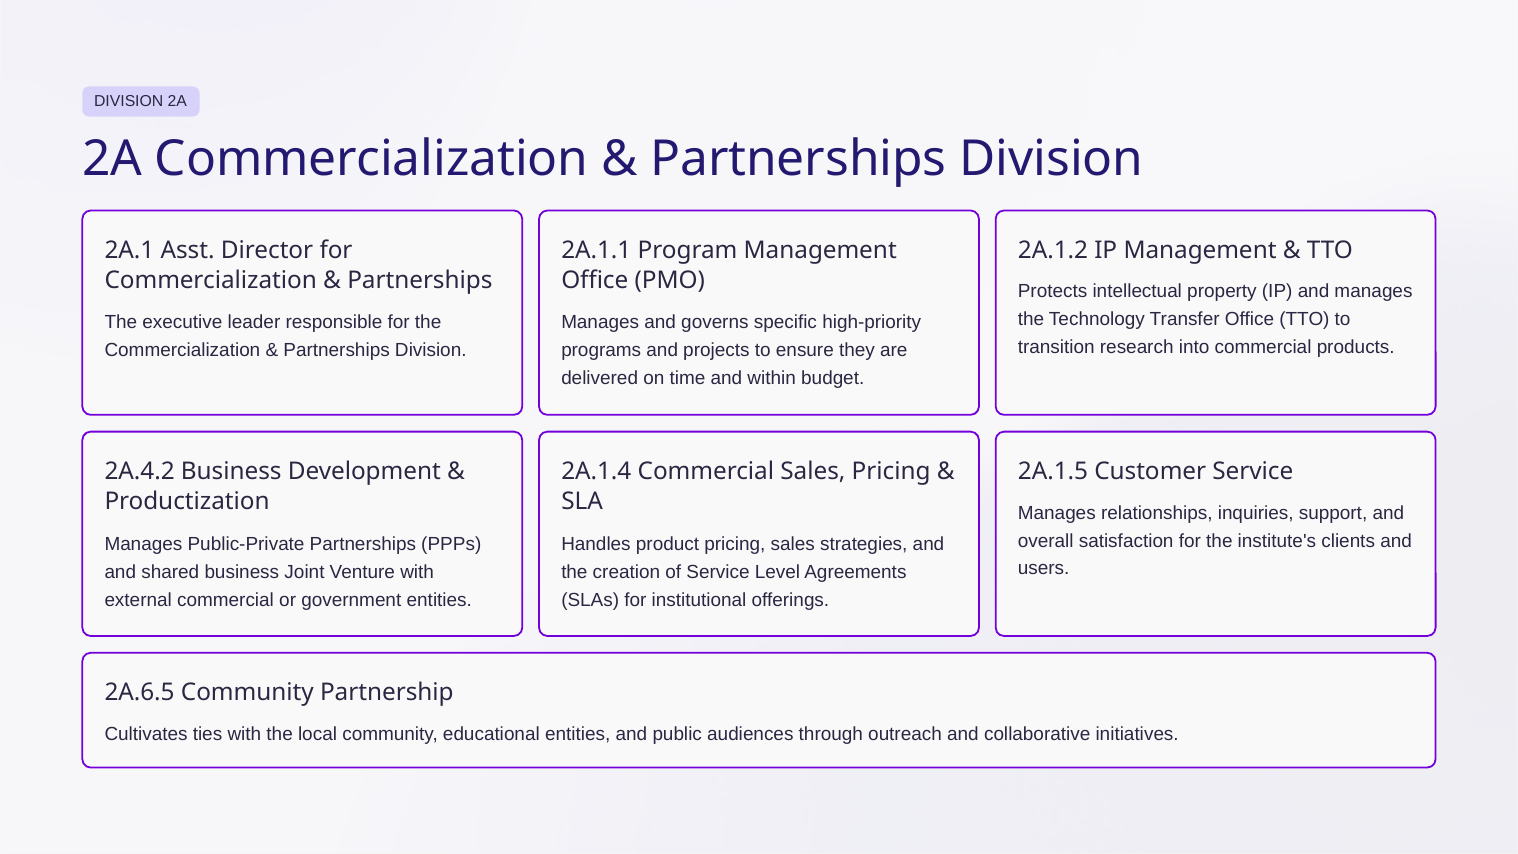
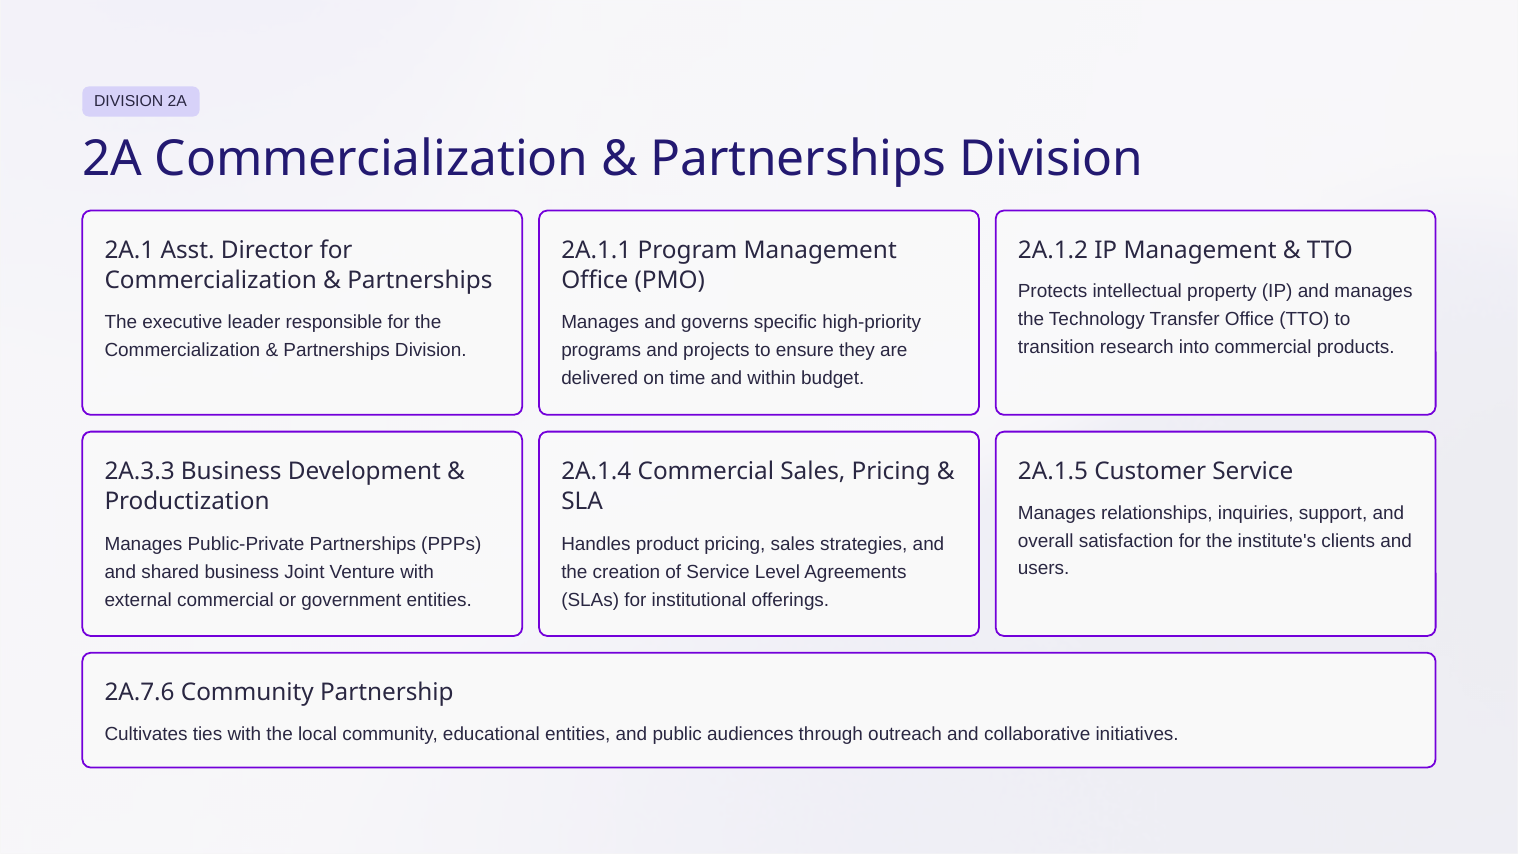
2A.4.2: 2A.4.2 -> 2A.3.3 (140, 471)
2A.6.5: 2A.6.5 -> 2A.7.6 (140, 692)
